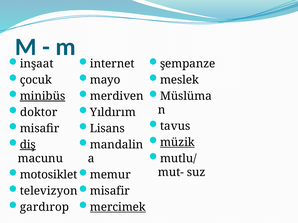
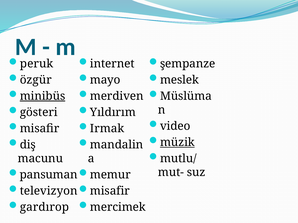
inşaat: inşaat -> peruk (37, 64)
çocuk: çocuk -> özgür (36, 80)
doktor: doktor -> gösteri (39, 112)
tavus: tavus -> video (175, 126)
Lisans: Lisans -> Irmak (107, 129)
diş underline: present -> none (28, 145)
motosiklet: motosiklet -> pansuman (49, 175)
mercimek underline: present -> none (118, 208)
